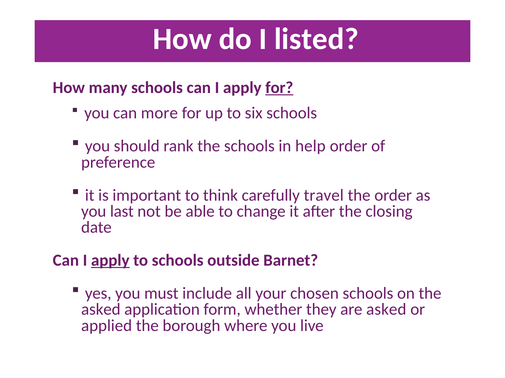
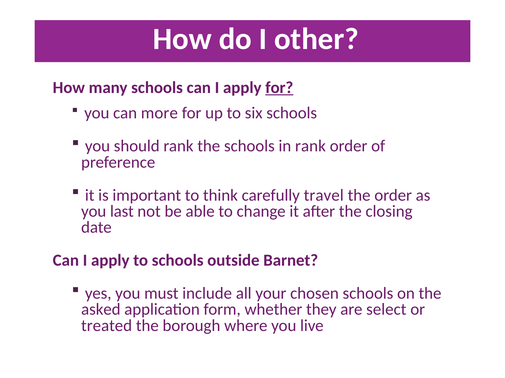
listed: listed -> other (316, 39)
in help: help -> rank (310, 146)
apply underline: present -> none (110, 261)
are asked: asked -> select (386, 310)
applied: applied -> treated (107, 326)
